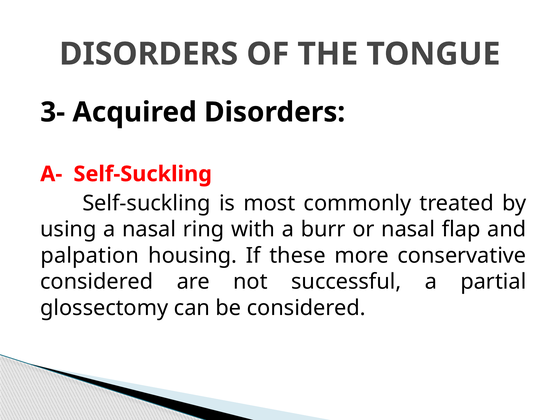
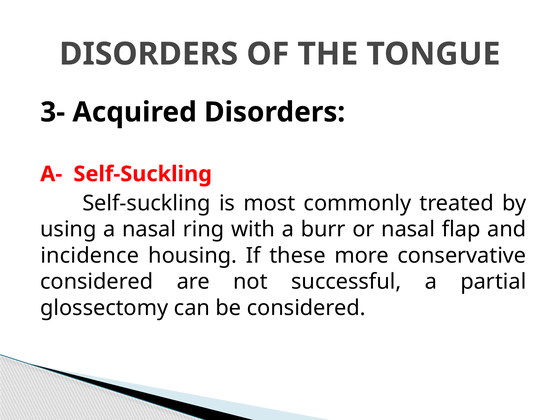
palpation: palpation -> incidence (90, 256)
